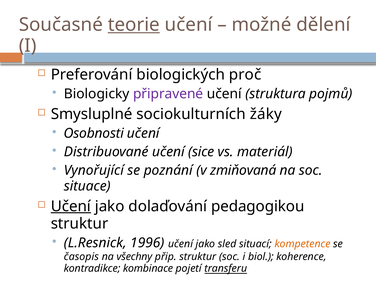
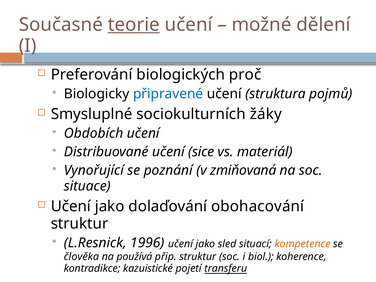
připravené colour: purple -> blue (168, 94)
Osobnosti: Osobnosti -> Obdobích (94, 133)
Učení underline: present -> none (71, 206)
pedagogikou: pedagogikou -> obohacování (258, 206)
časopis: časopis -> člověka (81, 257)
všechny: všechny -> používá (134, 257)
kombinace: kombinace -> kazuistické (148, 268)
